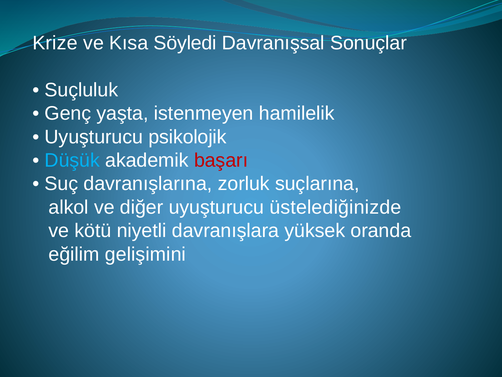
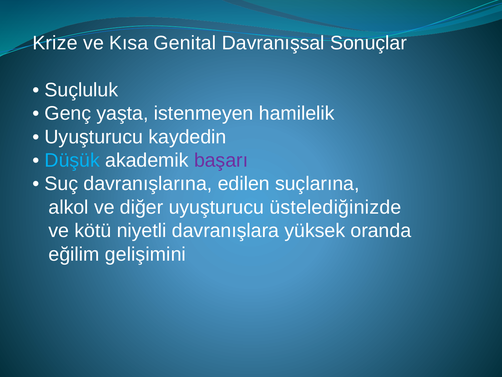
Söyledi: Söyledi -> Genital (185, 43)
psikolojik: psikolojik -> kaydedin (187, 137)
başarı colour: red -> purple (221, 160)
zorluk: zorluk -> edilen (244, 184)
